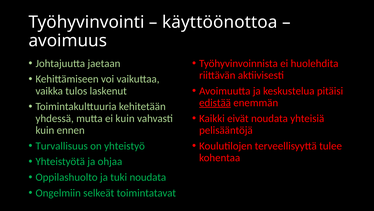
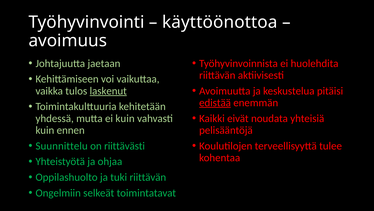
laskenut underline: none -> present (108, 91)
Turvallisuus: Turvallisuus -> Suunnittelu (62, 145)
yhteistyö: yhteistyö -> riittävästi (125, 145)
tuki noudata: noudata -> riittävän (148, 177)
